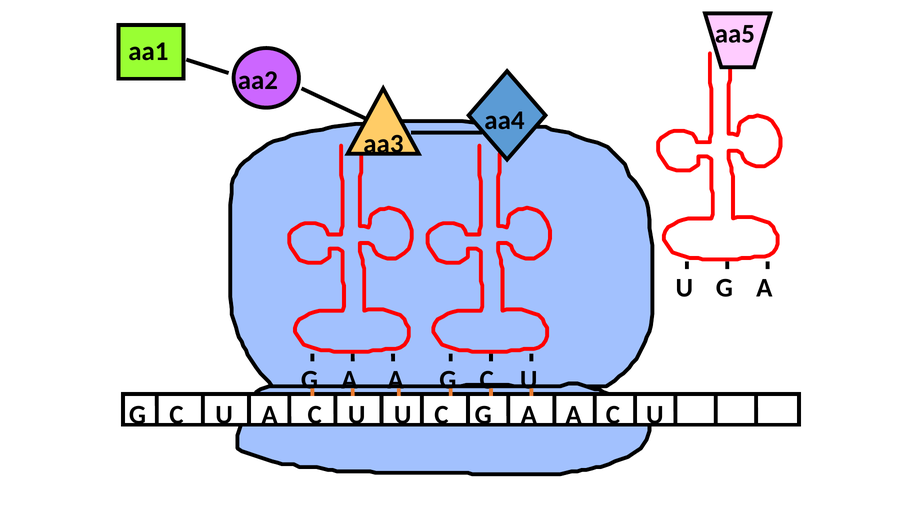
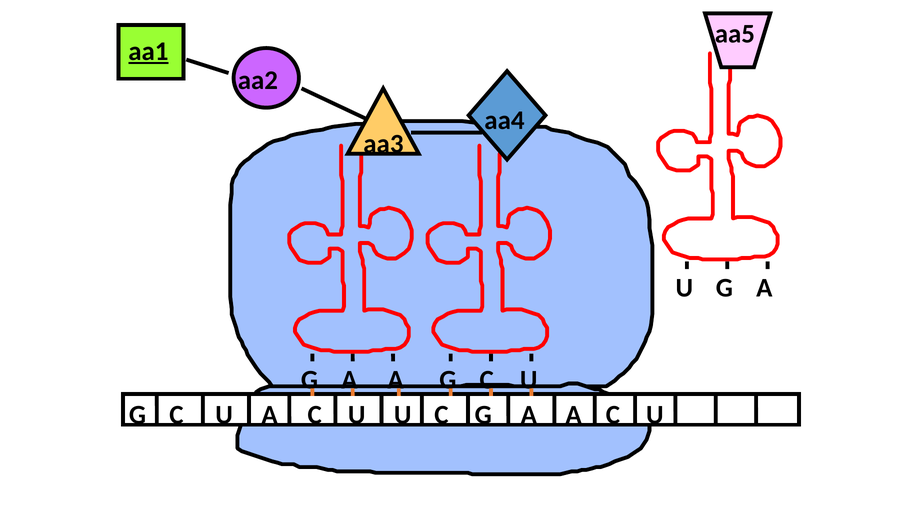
aa1 underline: none -> present (148, 51)
